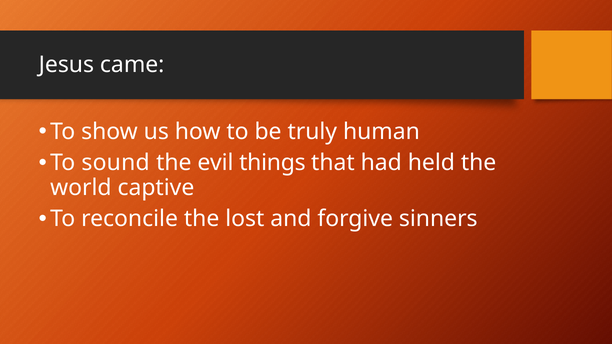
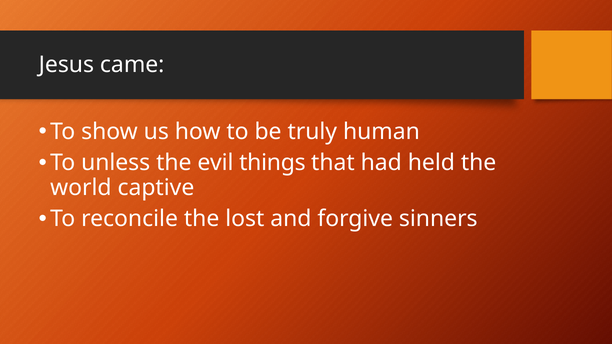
sound: sound -> unless (116, 163)
